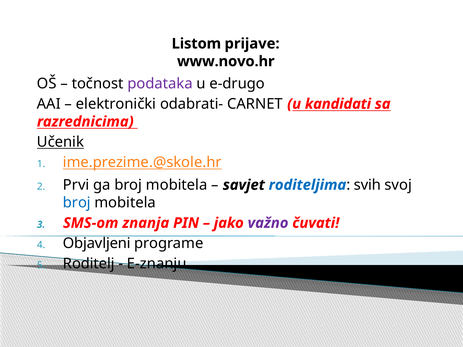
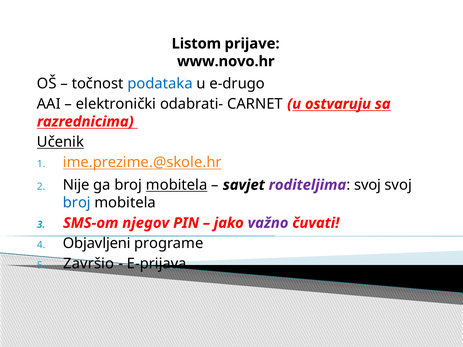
podataka colour: purple -> blue (160, 84)
kandidati: kandidati -> ostvaruju (338, 104)
Prvi: Prvi -> Nije (76, 185)
mobitela underline: none -> present (177, 185)
roditeljima colour: blue -> purple (307, 185)
svih: svih -> svoj (368, 185)
znanja: znanja -> njegov (146, 223)
Roditelj: Roditelj -> Završio (89, 264)
E-znanju: E-znanju -> E-prijava (157, 264)
